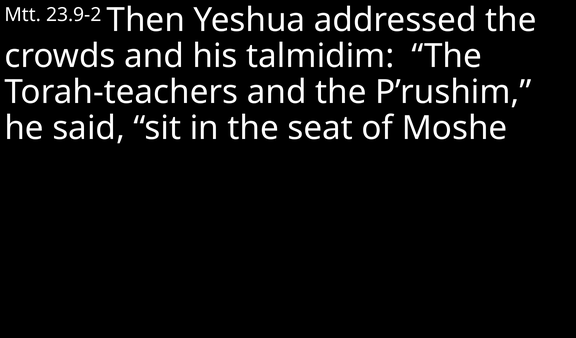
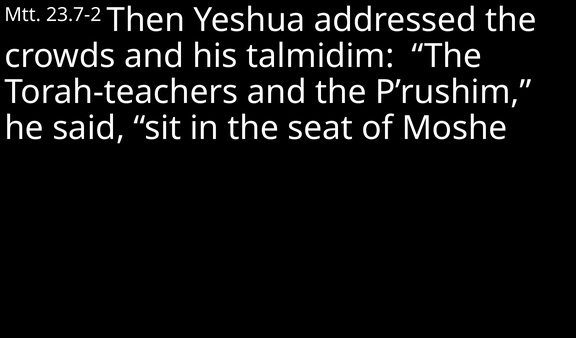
23.9-2: 23.9-2 -> 23.7-2 (74, 15)
